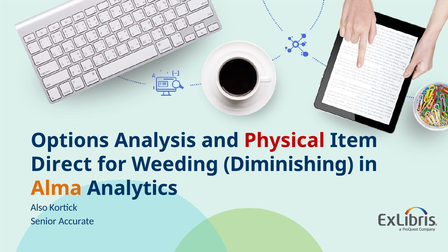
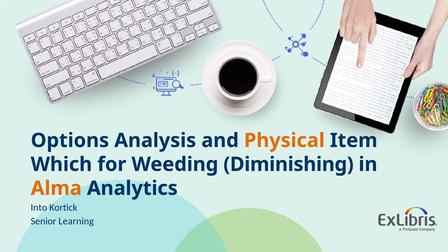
Physical colour: red -> orange (284, 140)
Direct: Direct -> Which (61, 164)
Also: Also -> Into (39, 208)
Accurate: Accurate -> Learning (76, 221)
